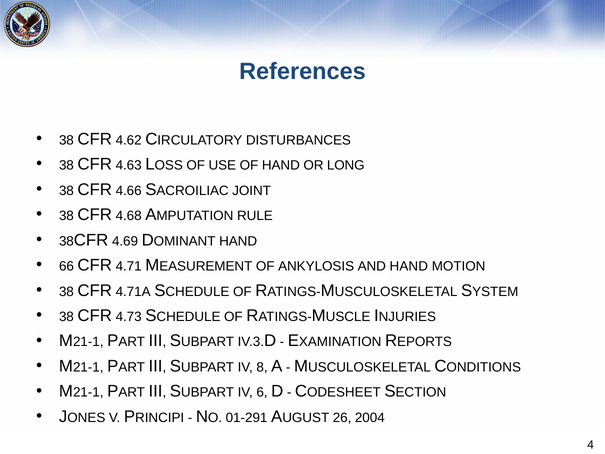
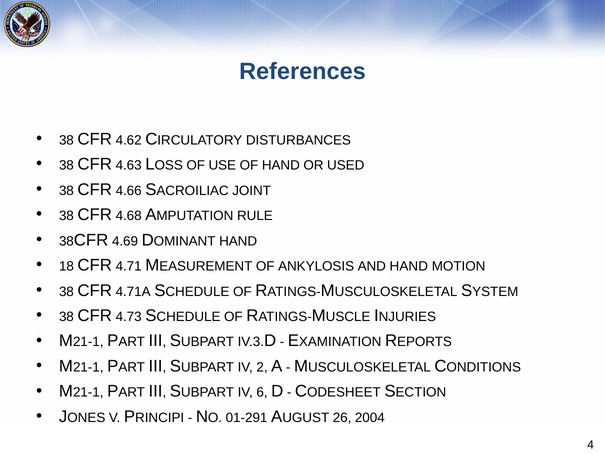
LONG: LONG -> USED (346, 165)
66: 66 -> 18 (66, 266)
8: 8 -> 2 (262, 367)
